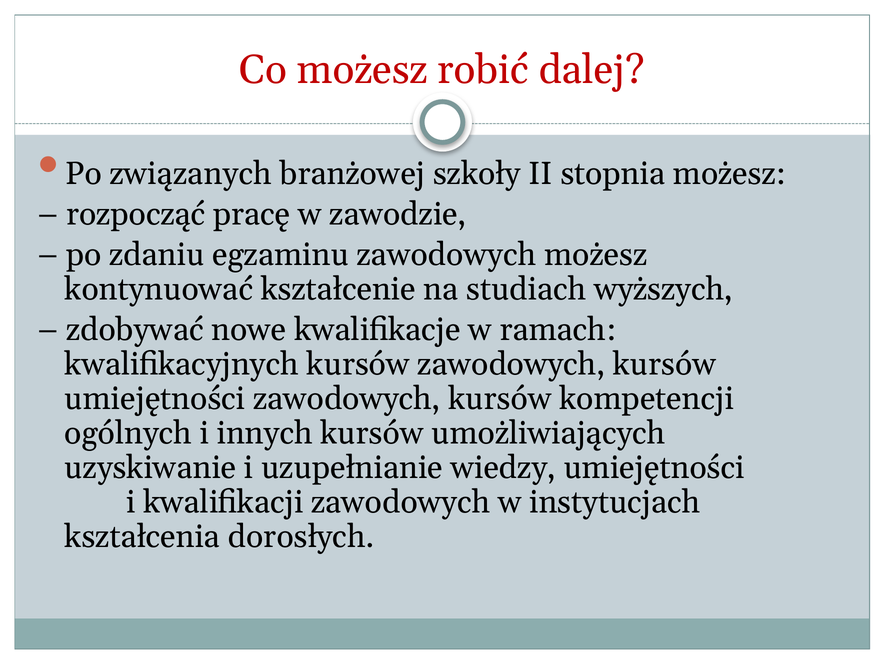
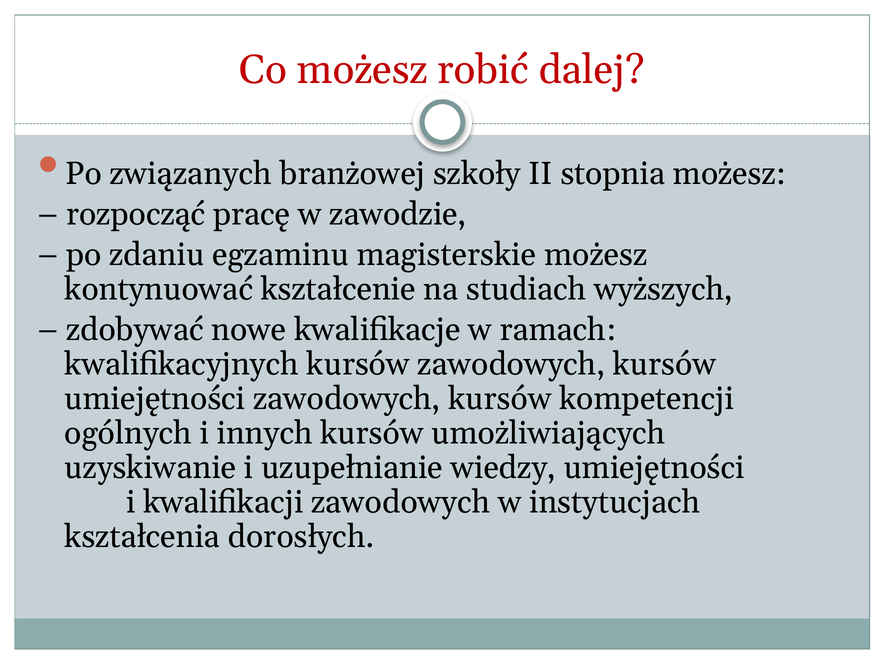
egzaminu zawodowych: zawodowych -> magisterskie (446, 254)
